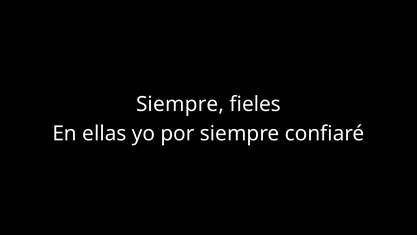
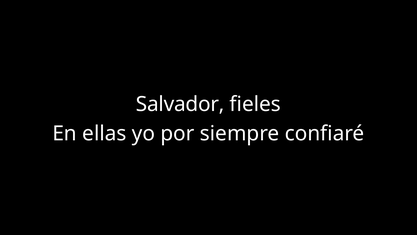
Siempre: Siempre -> Salvador (180, 104)
